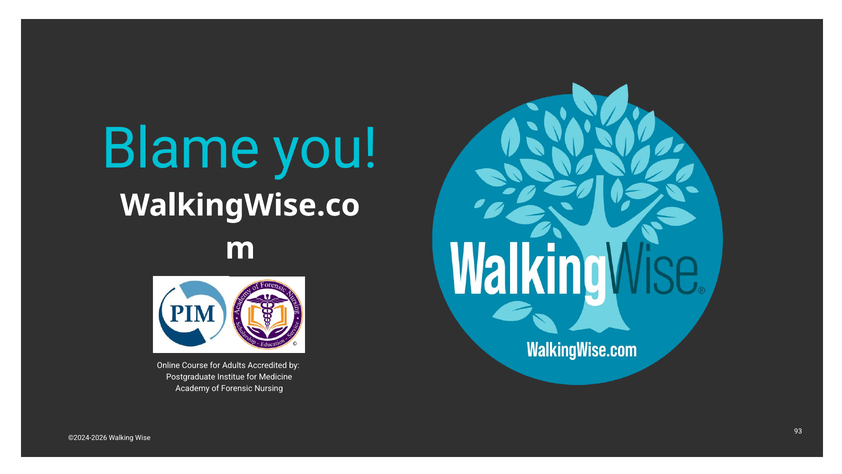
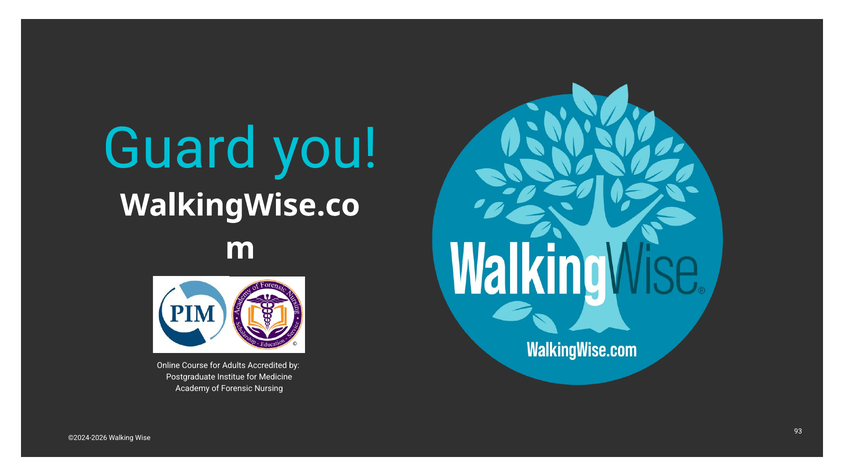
Blame: Blame -> Guard (180, 149)
